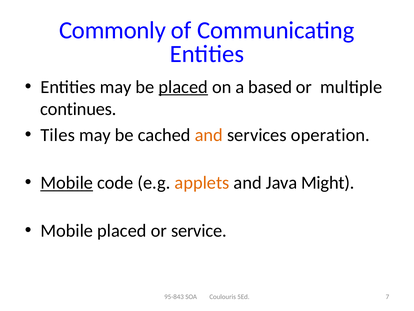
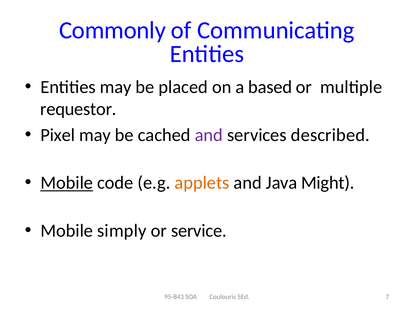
placed underline: present -> none (183, 87)
continues: continues -> requestor (78, 109)
Tiles: Tiles -> Pixel (58, 135)
and colour: orange -> purple (209, 135)
operation: operation -> described (330, 135)
Mobile placed: placed -> simply (122, 230)
